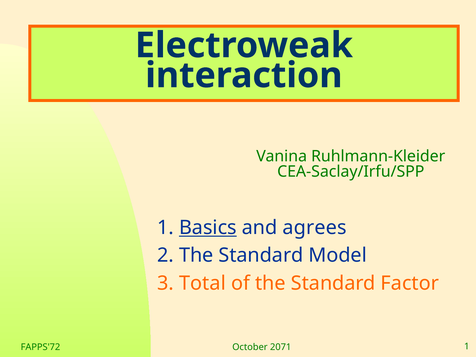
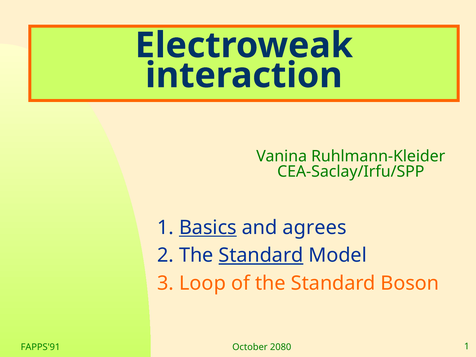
Standard underline: none -> present (261, 255)
Total: Total -> Loop (202, 283)
Factor: Factor -> Boson (410, 283)
FAPPS'72: FAPPS'72 -> FAPPS'91 (40, 347)
2071: 2071 -> 2080 (281, 347)
